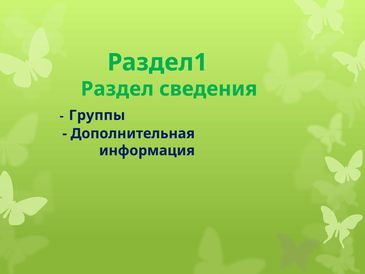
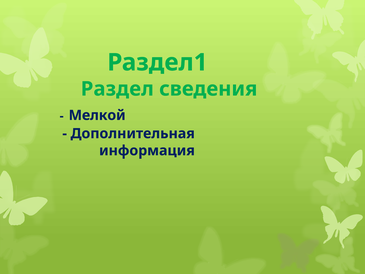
Группы: Группы -> Мелкой (97, 115)
